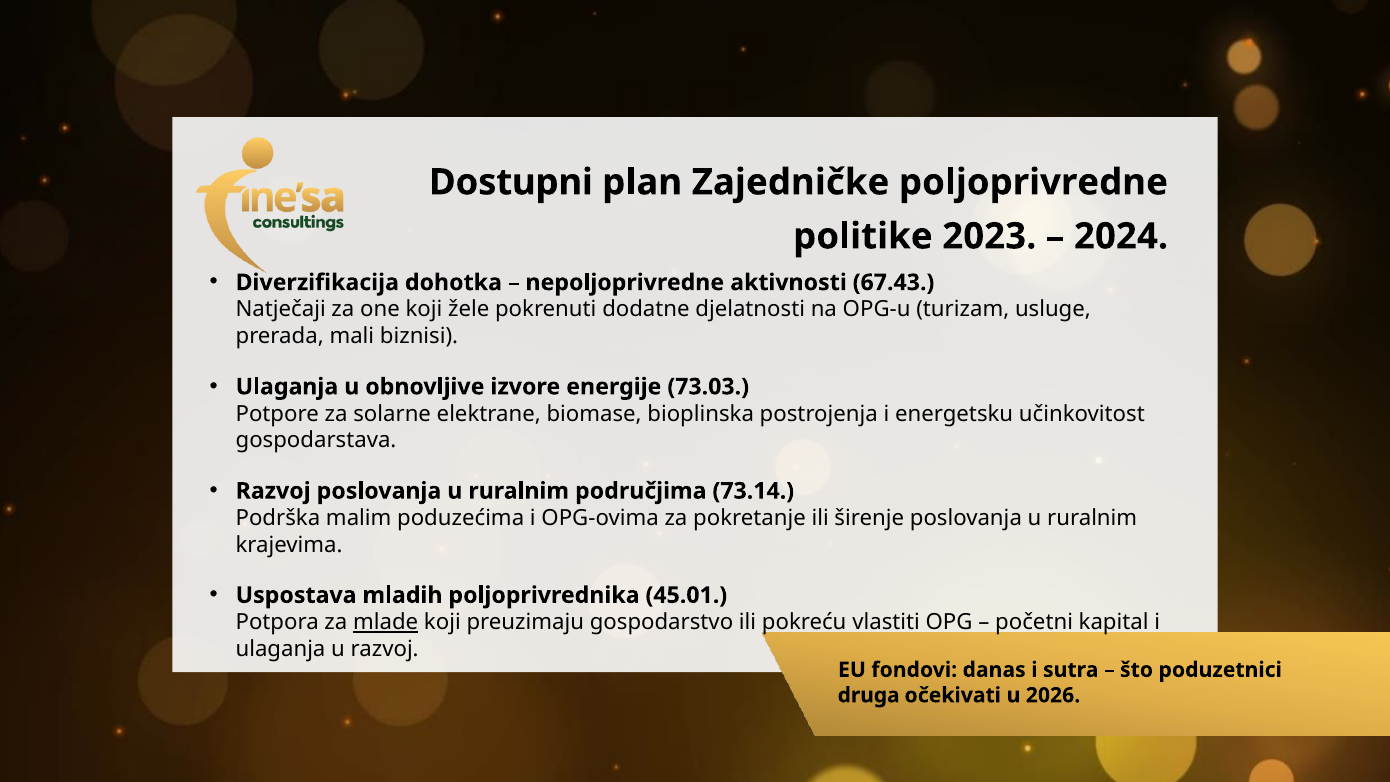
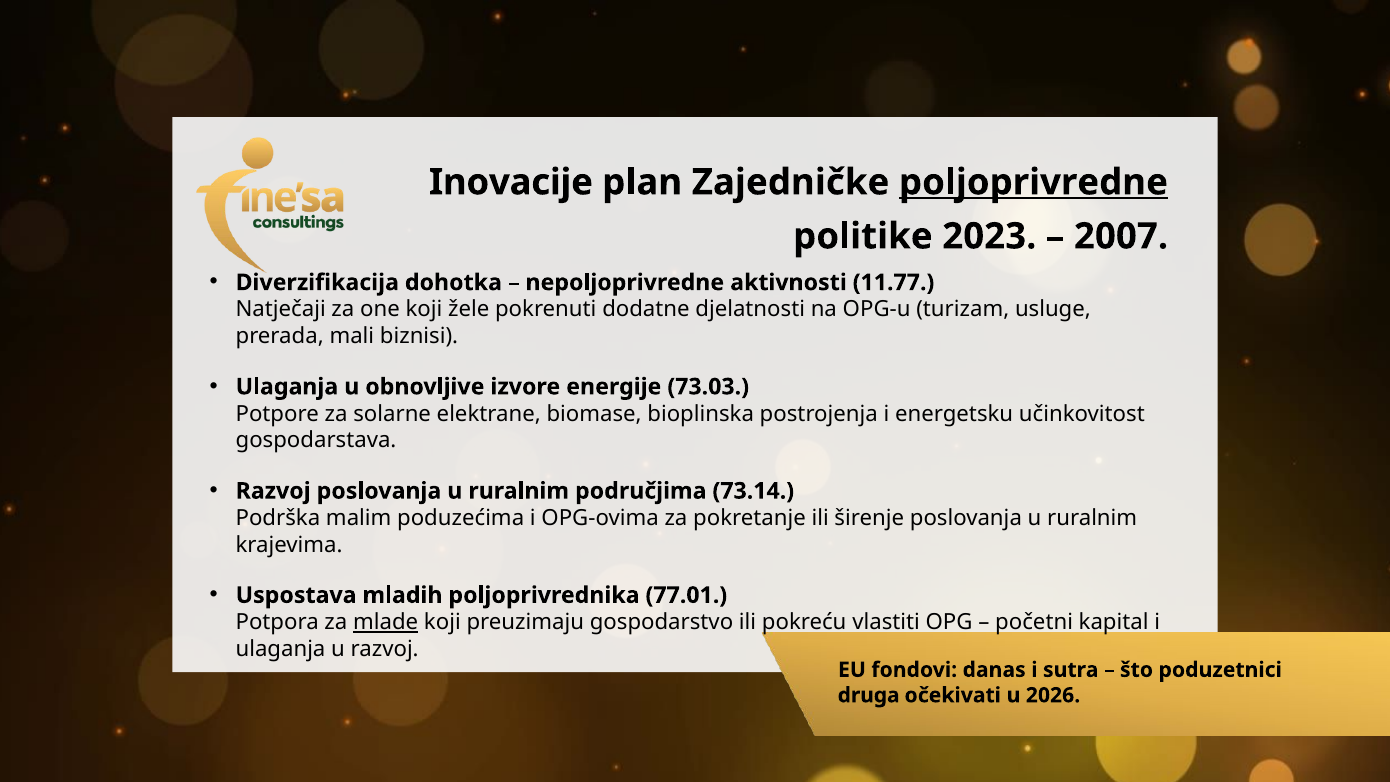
Dostupni: Dostupni -> Inovacije (511, 182)
poljoprivredne underline: none -> present (1033, 182)
2024: 2024 -> 2007 (1121, 236)
67.43: 67.43 -> 11.77 (894, 282)
45.01: 45.01 -> 77.01 (686, 595)
